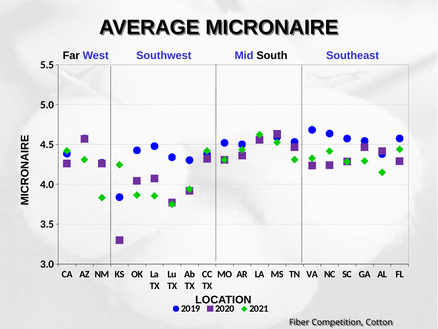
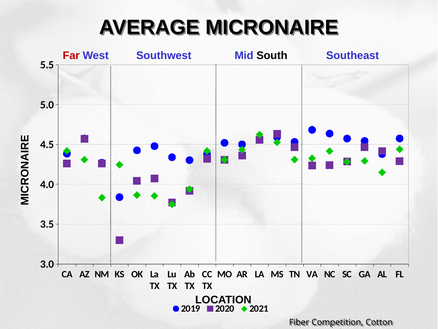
Far colour: black -> red (71, 55)
